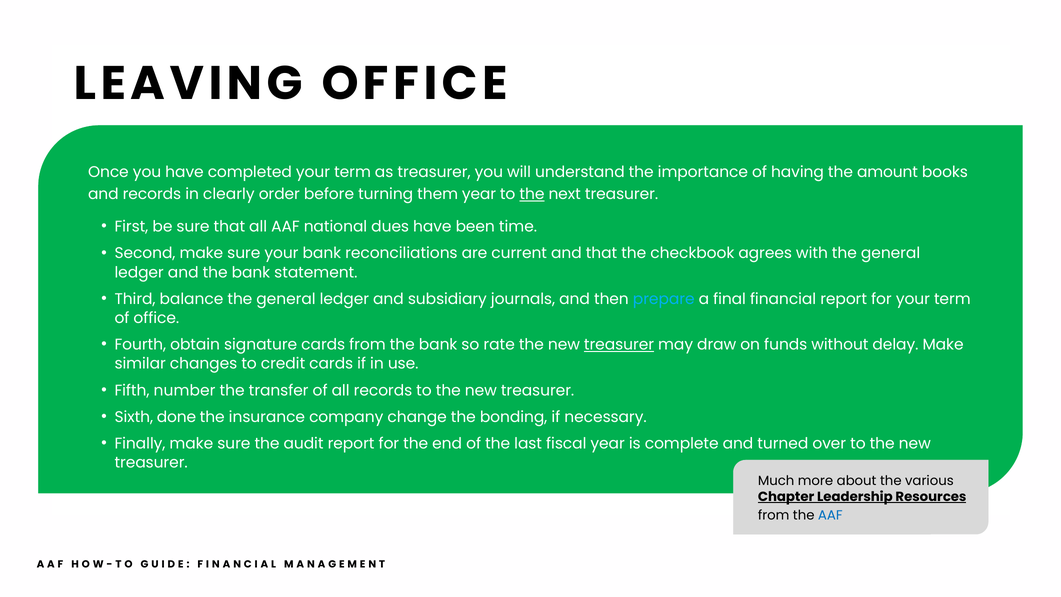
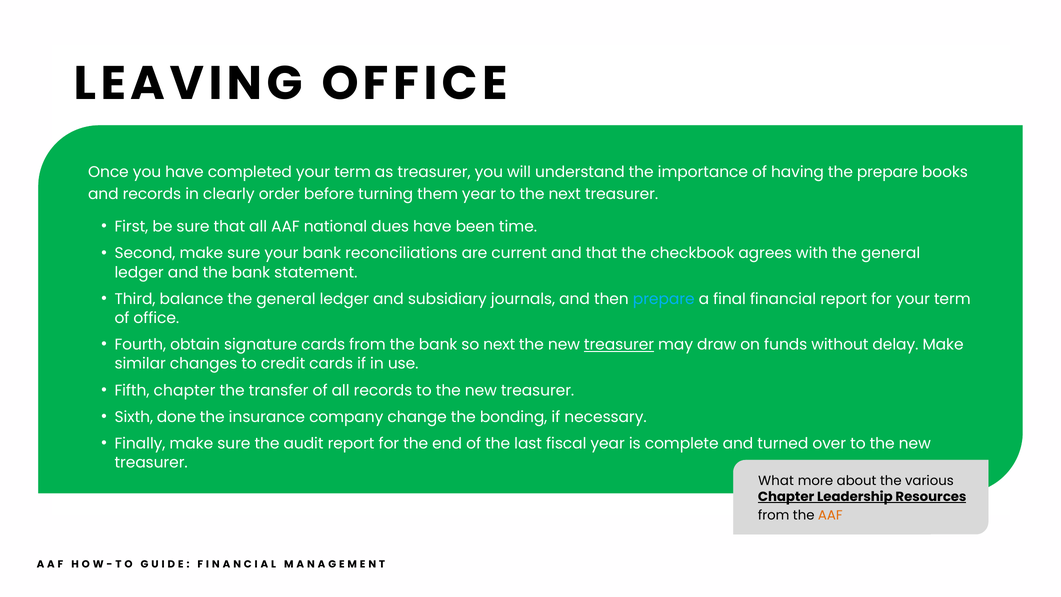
the amount: amount -> prepare (888, 172)
the underline: present -> none (532, 194)
so rate: rate -> next (499, 345)
Fifth number: number -> chapter (185, 390)
Much: Much -> What (776, 481)
AAF colour: blue -> orange (830, 515)
